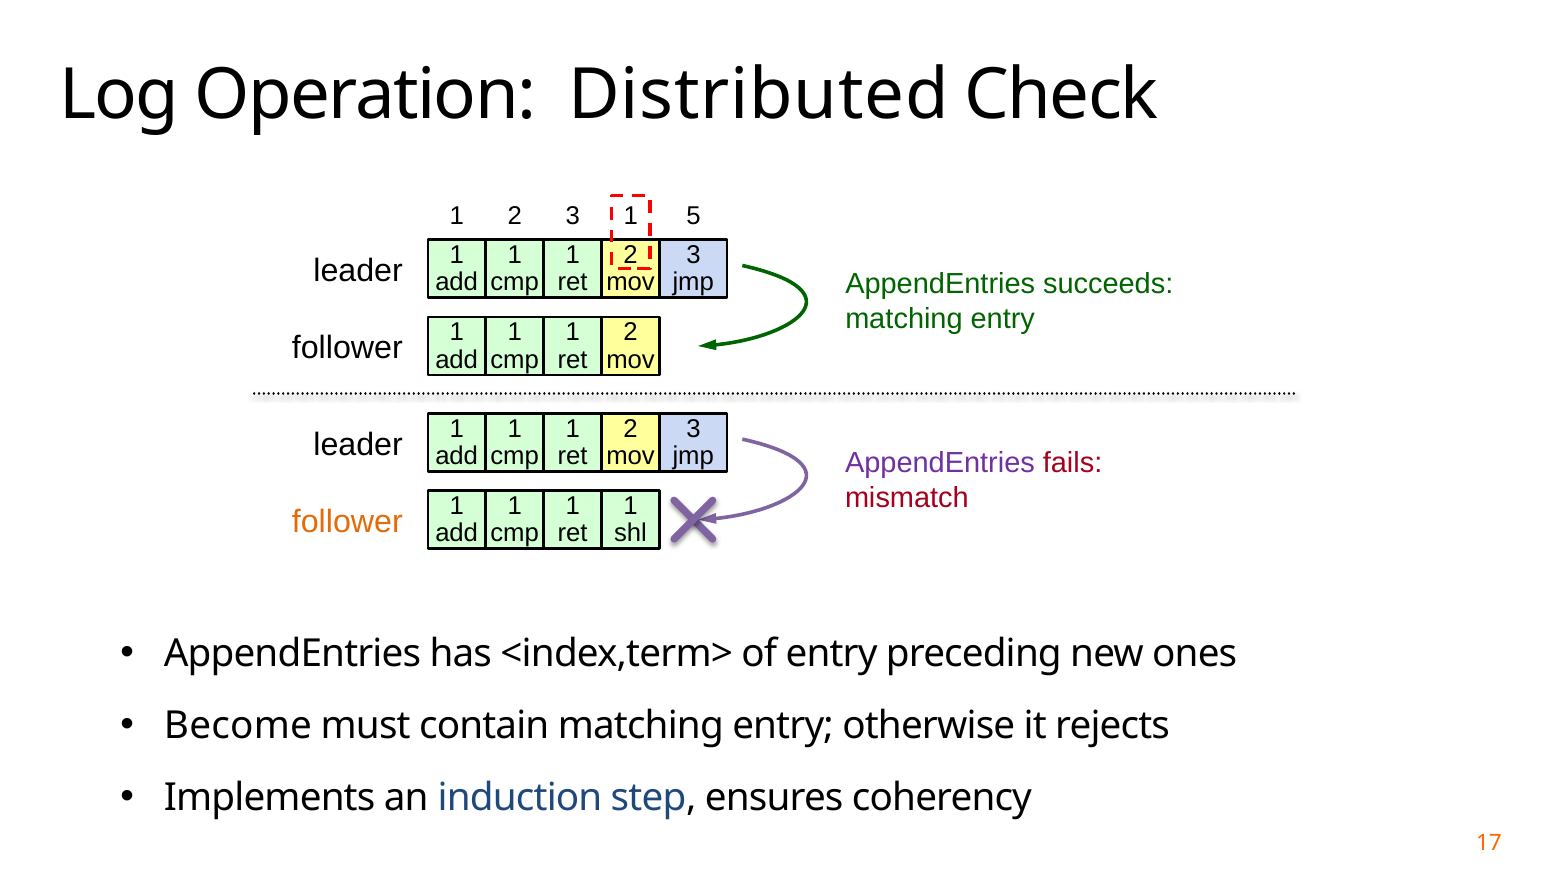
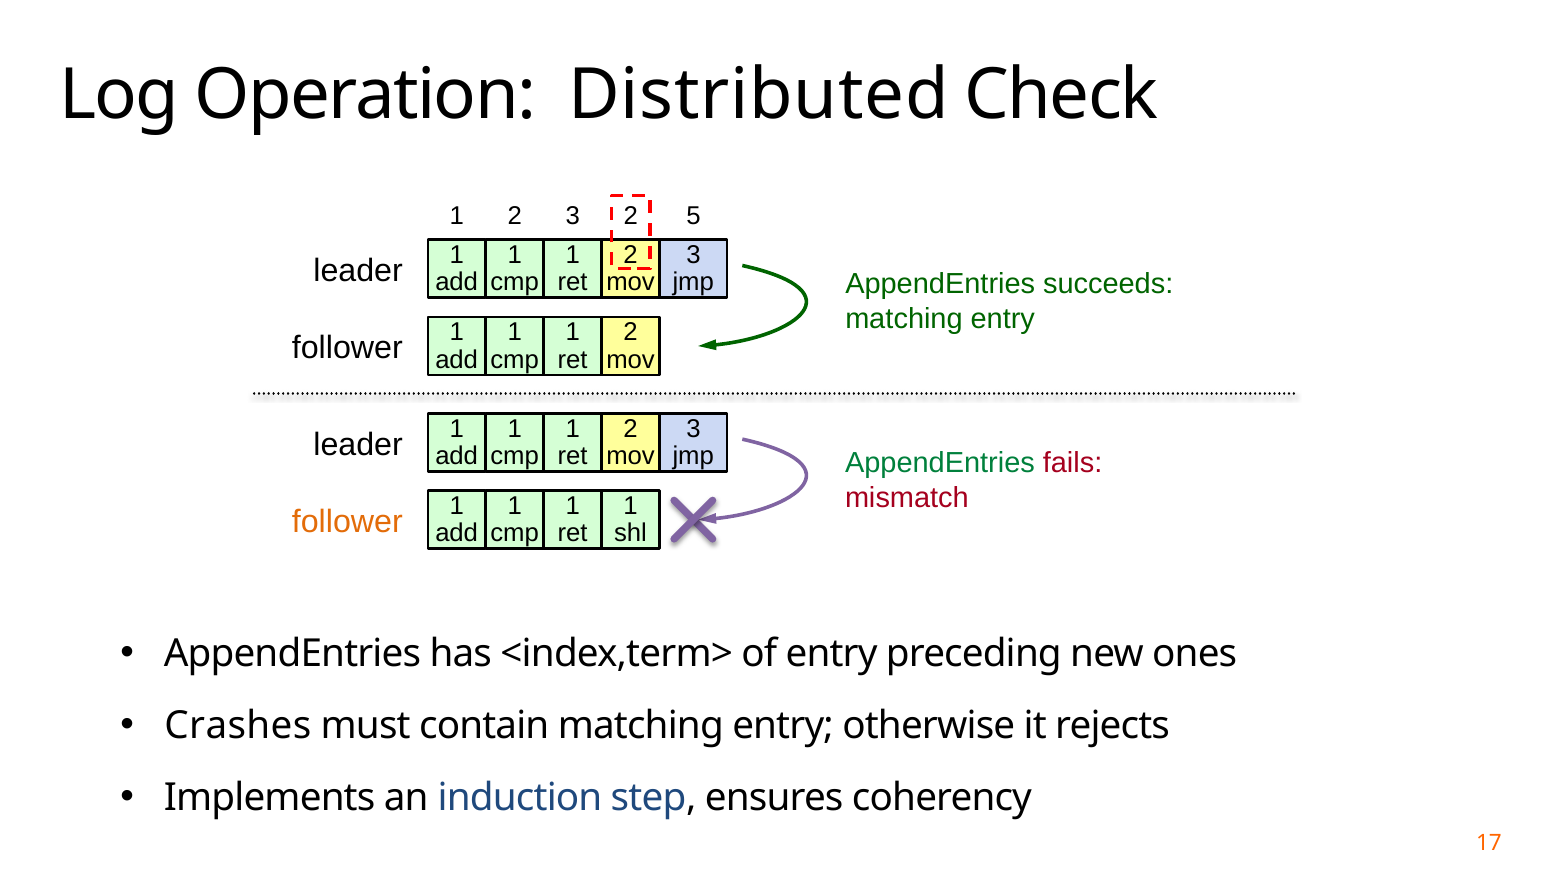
3 1: 1 -> 2 (631, 216)
AppendEntries colour: purple -> green (940, 463)
Become: Become -> Crashes (238, 726)
